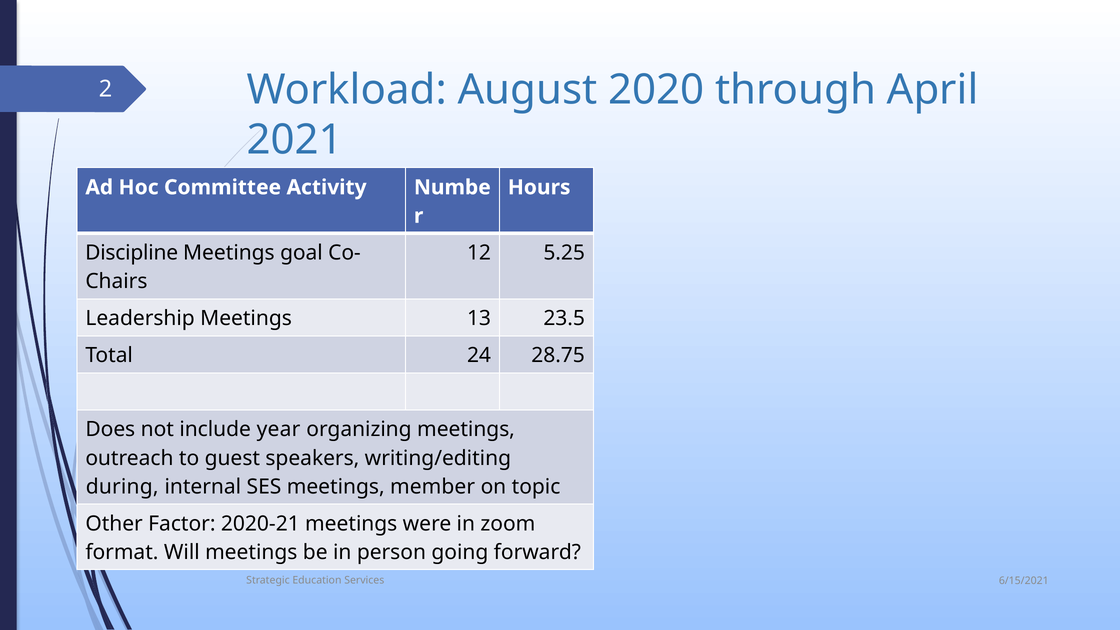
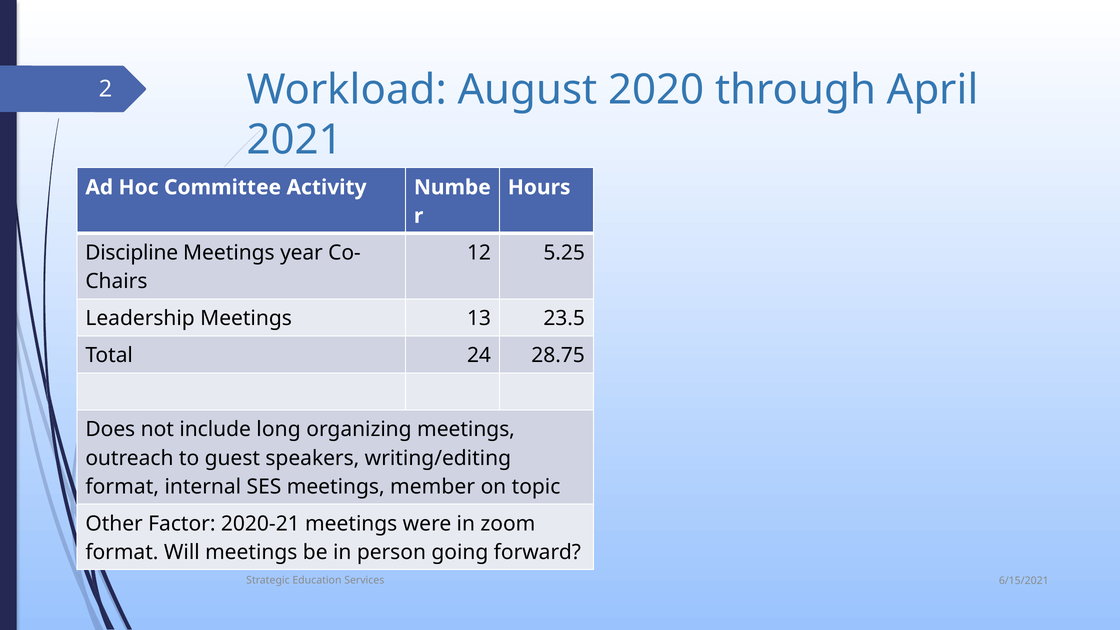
goal: goal -> year (301, 253)
year: year -> long (279, 430)
during: during -> format (122, 487)
